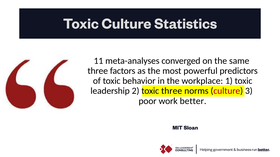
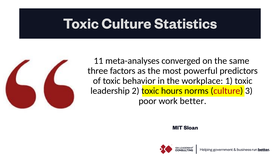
toxic three: three -> hours (172, 91)
